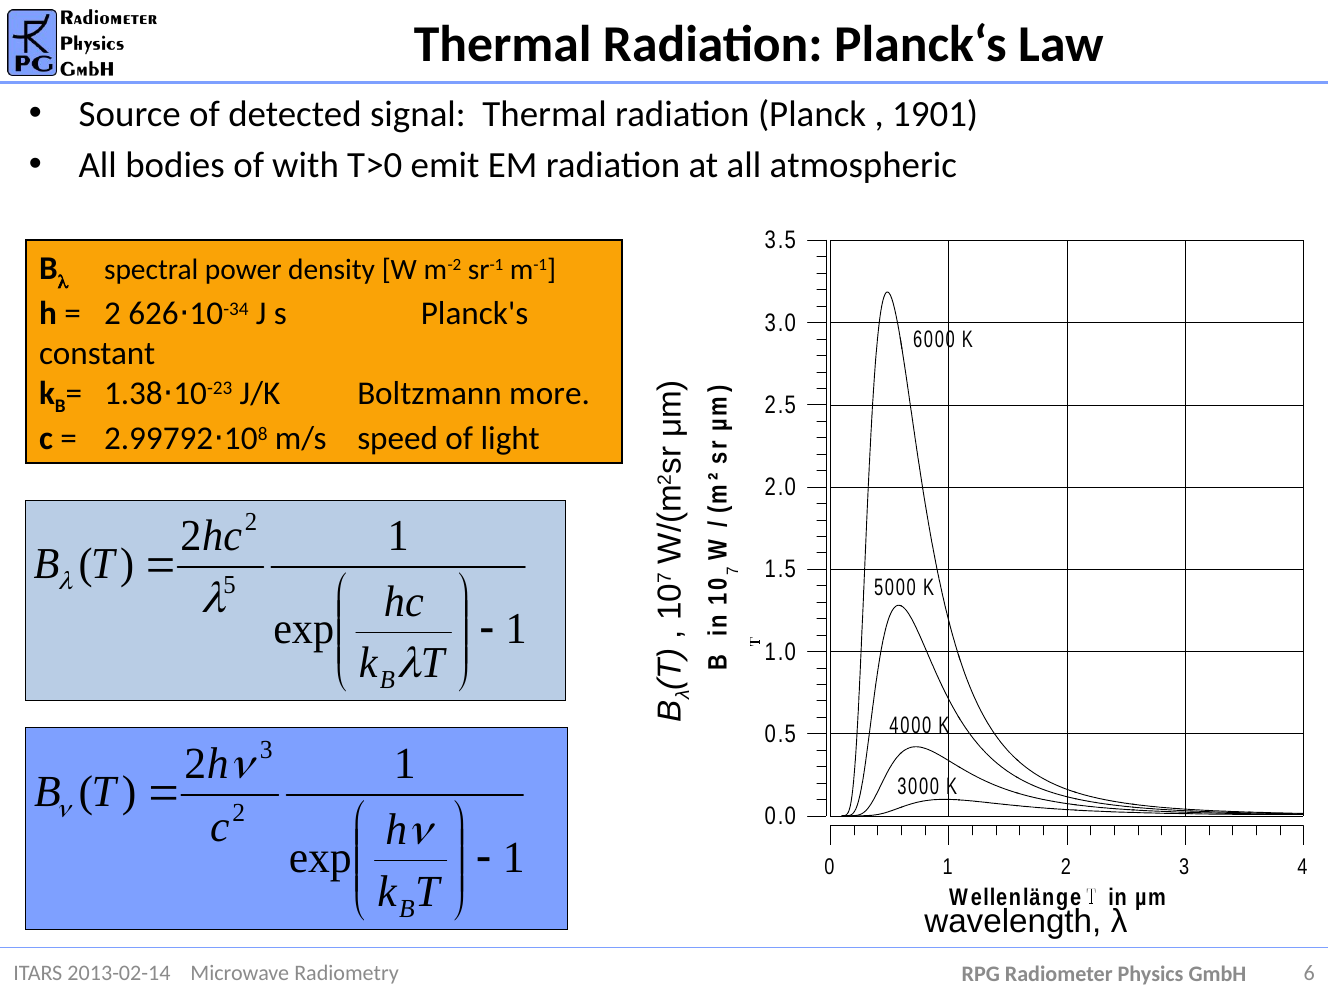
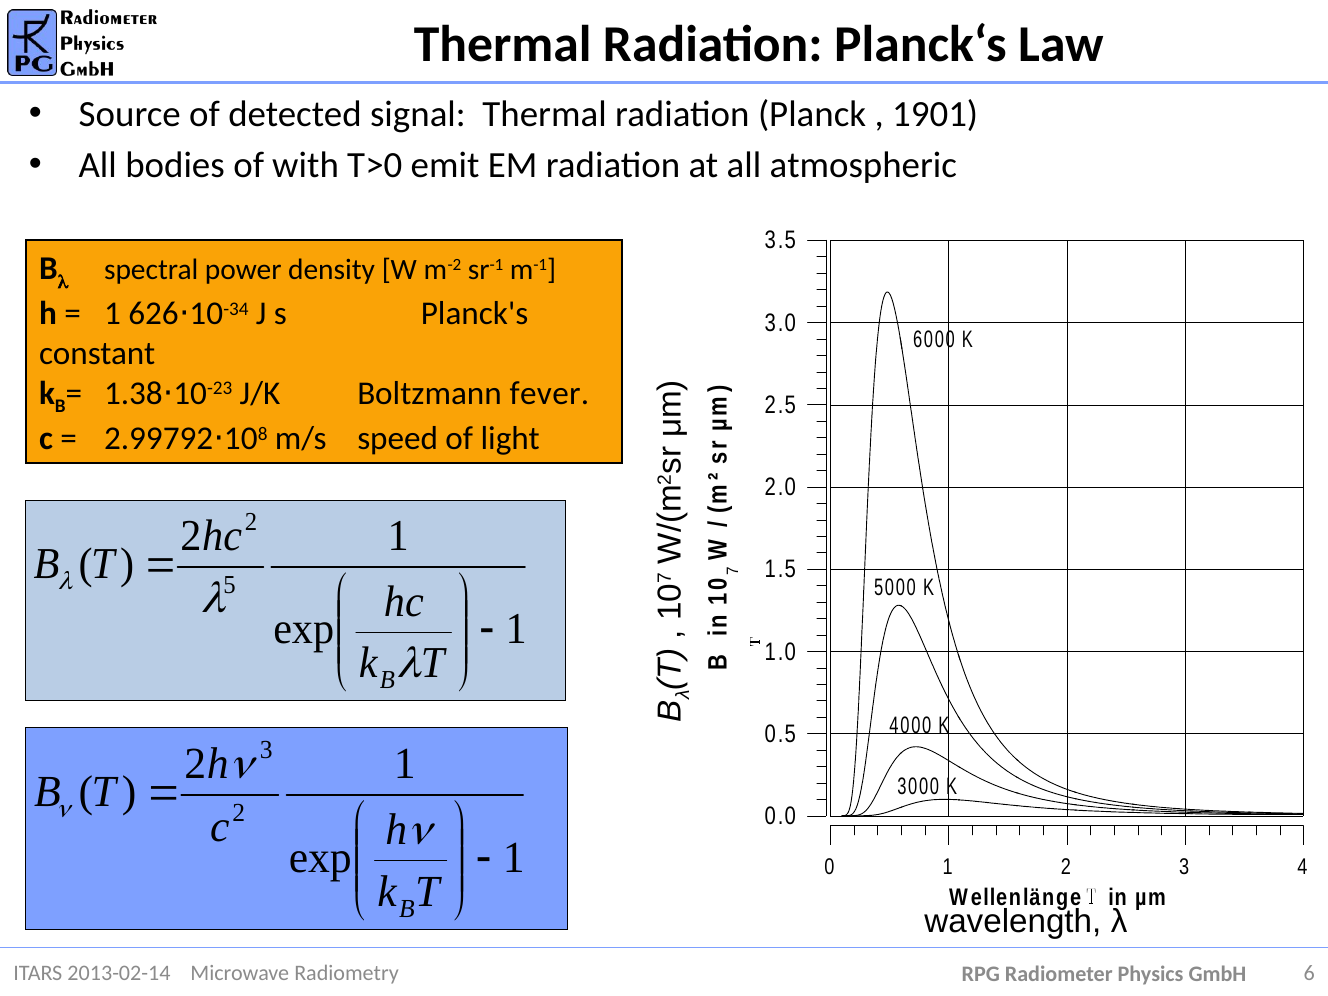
2: 2 -> 1 (113, 314)
more: more -> fever (550, 394)
